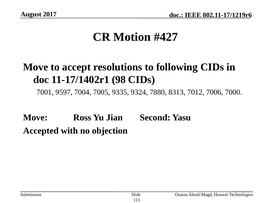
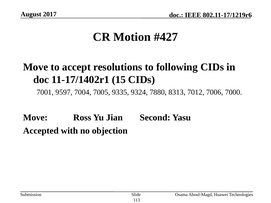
98: 98 -> 15 (119, 80)
